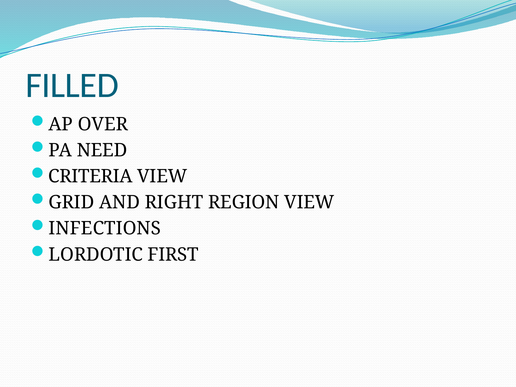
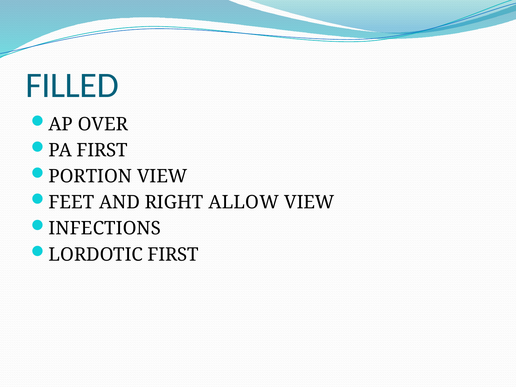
PA NEED: NEED -> FIRST (102, 150)
CRITERIA: CRITERIA -> PORTION (90, 176)
GRID: GRID -> FEET (71, 202)
REGION: REGION -> ALLOW (244, 202)
